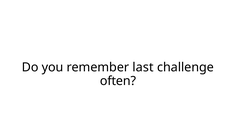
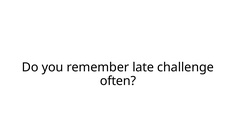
last: last -> late (143, 67)
